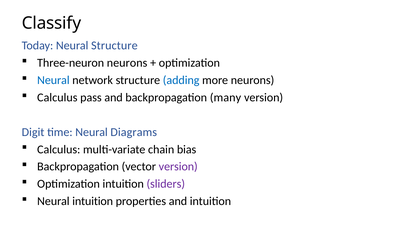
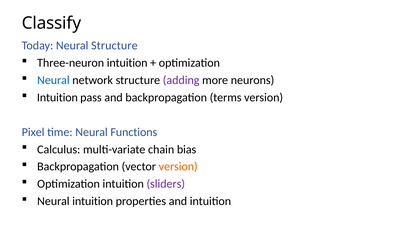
Three-neuron neurons: neurons -> intuition (127, 63)
adding colour: blue -> purple (181, 80)
Calculus: Calculus -> Intuition (57, 97)
many: many -> terms (226, 97)
Digit: Digit -> Pixel (33, 132)
Diagrams: Diagrams -> Functions (134, 132)
version colour: purple -> orange (178, 166)
